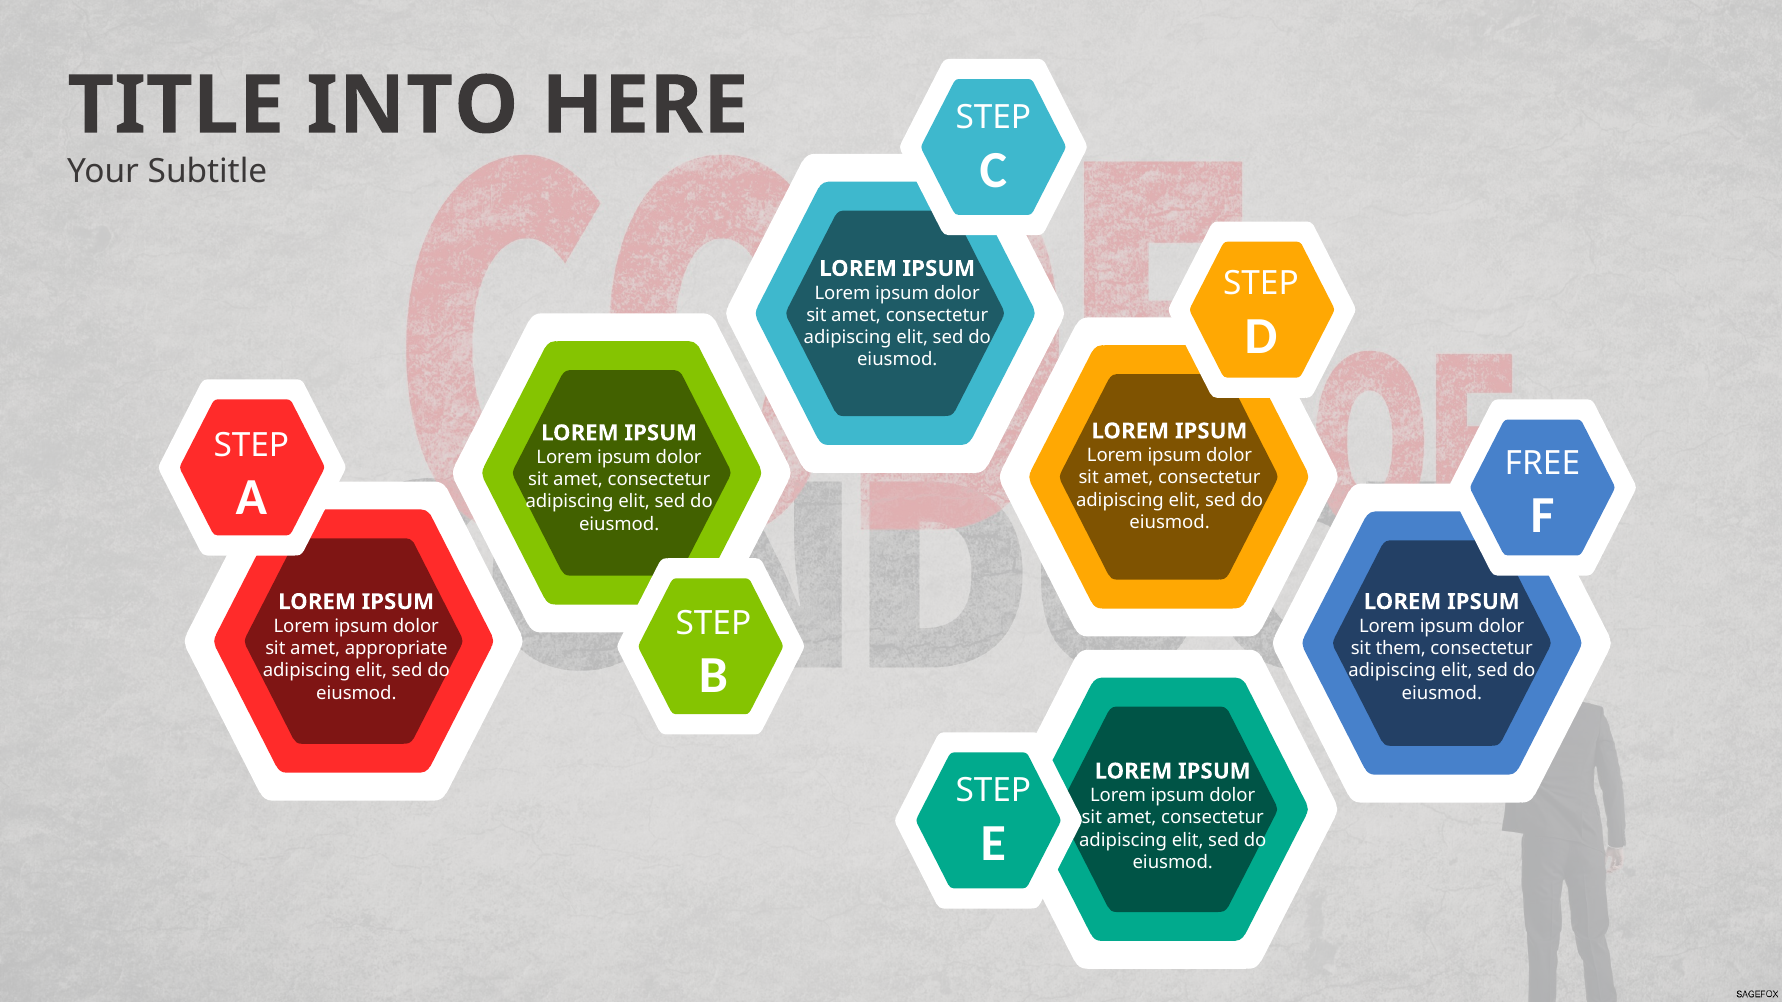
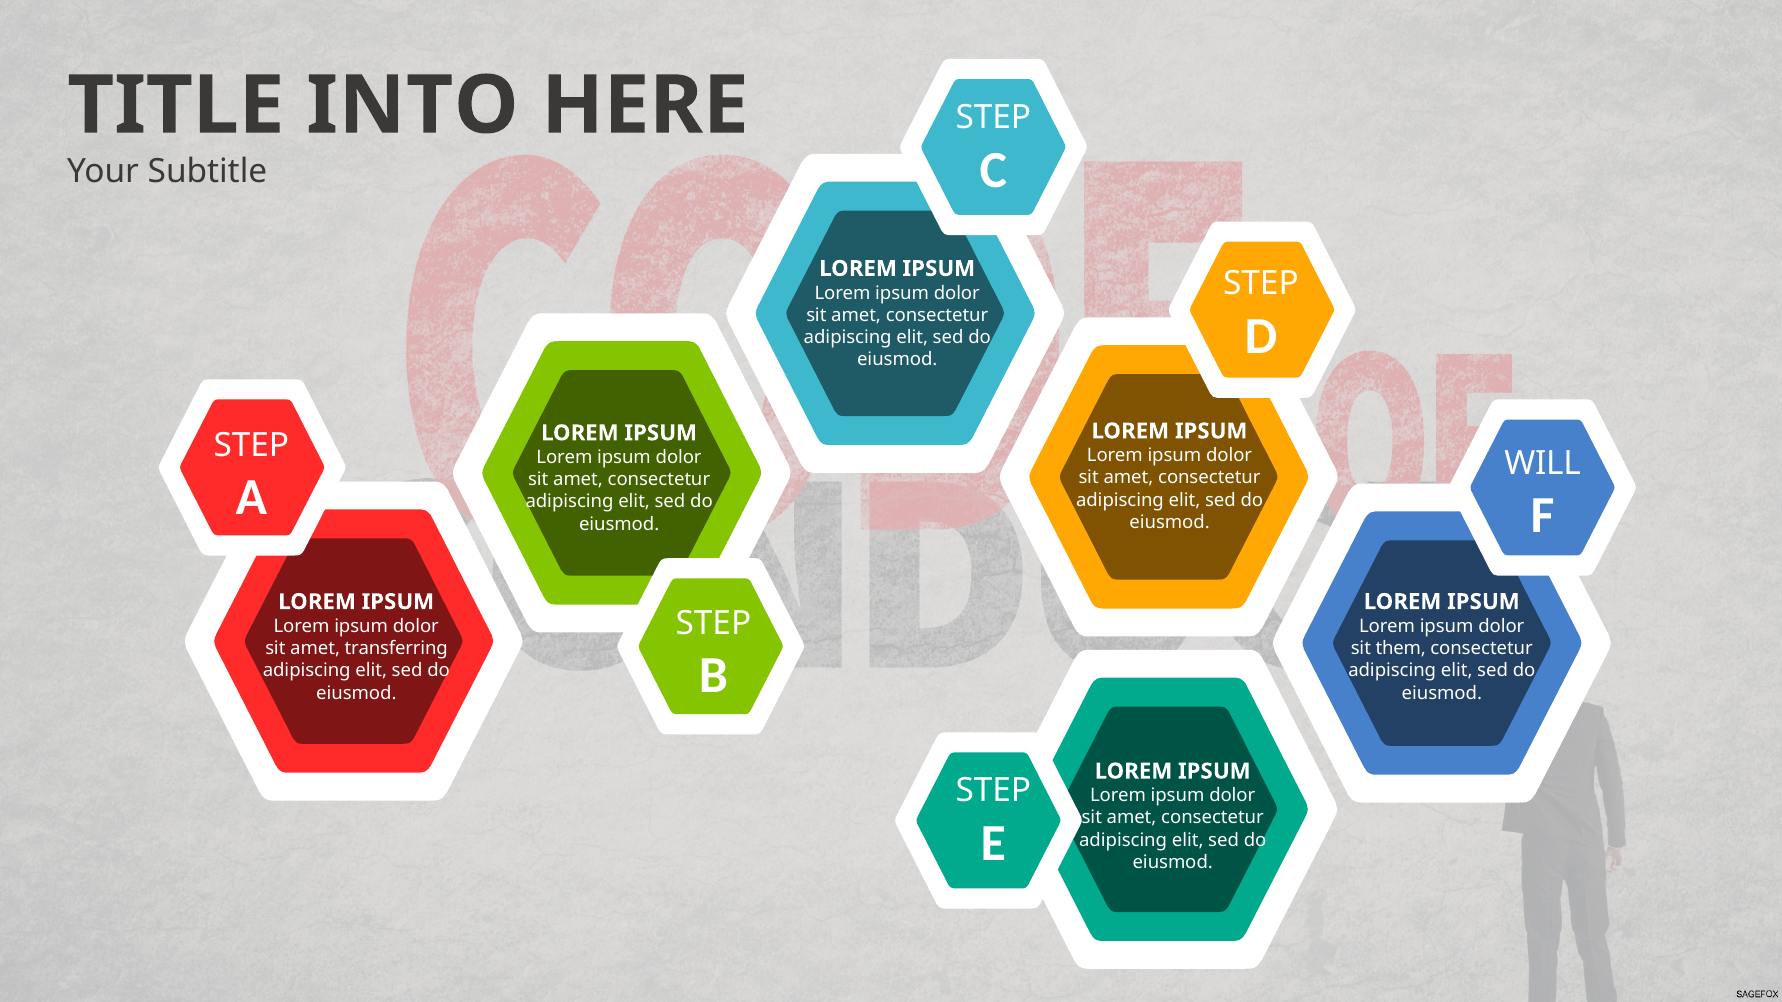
FREE: FREE -> WILL (1543, 463)
appropriate: appropriate -> transferring (396, 649)
